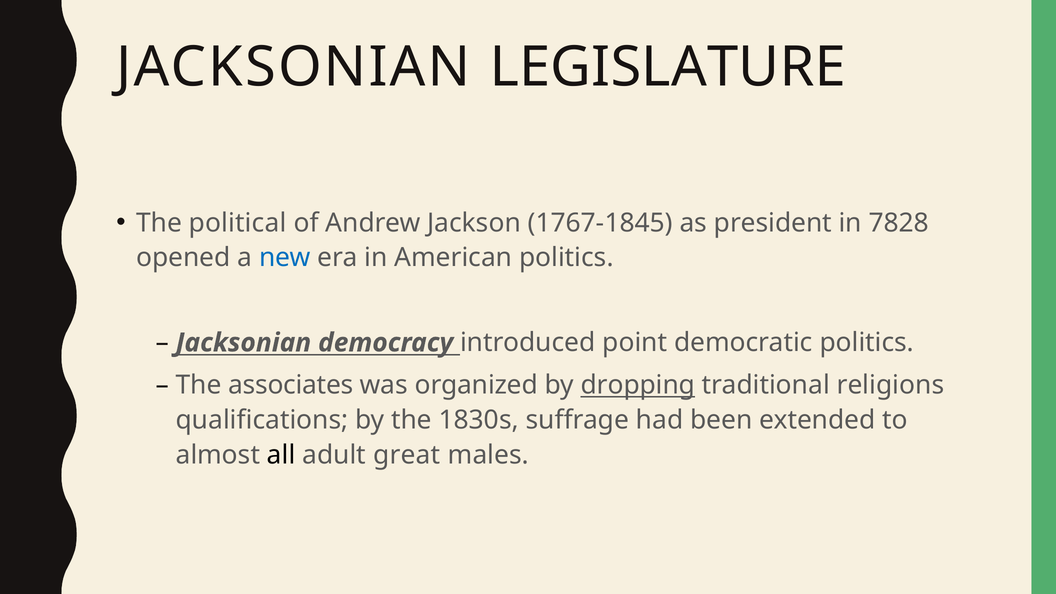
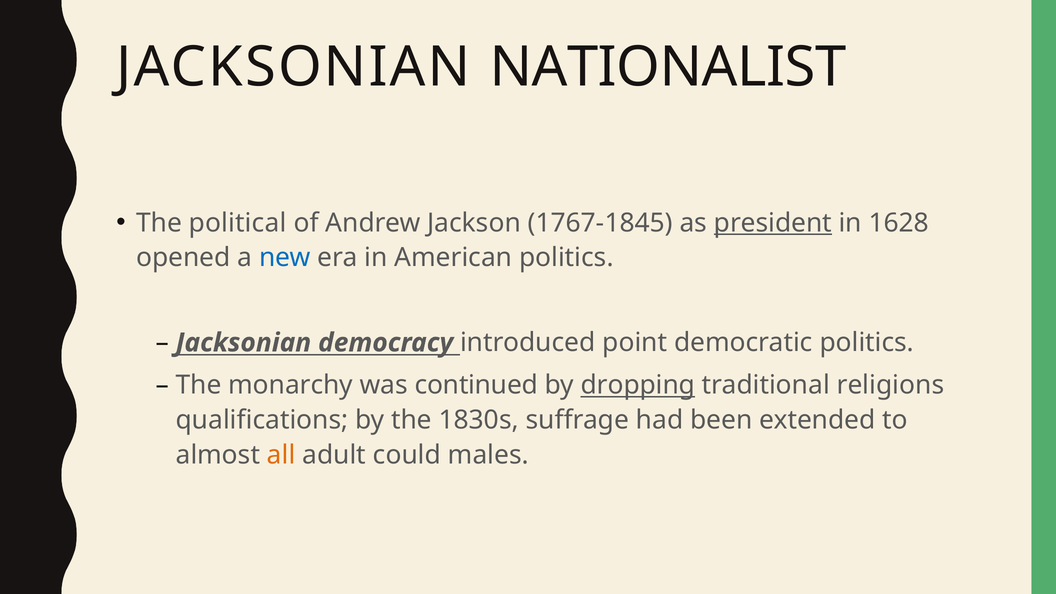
LEGISLATURE: LEGISLATURE -> NATIONALIST (668, 67)
president underline: none -> present (773, 223)
7828: 7828 -> 1628 (899, 223)
associates: associates -> monarchy (291, 385)
organized: organized -> continued (476, 385)
all colour: black -> orange (281, 455)
great: great -> could (407, 455)
